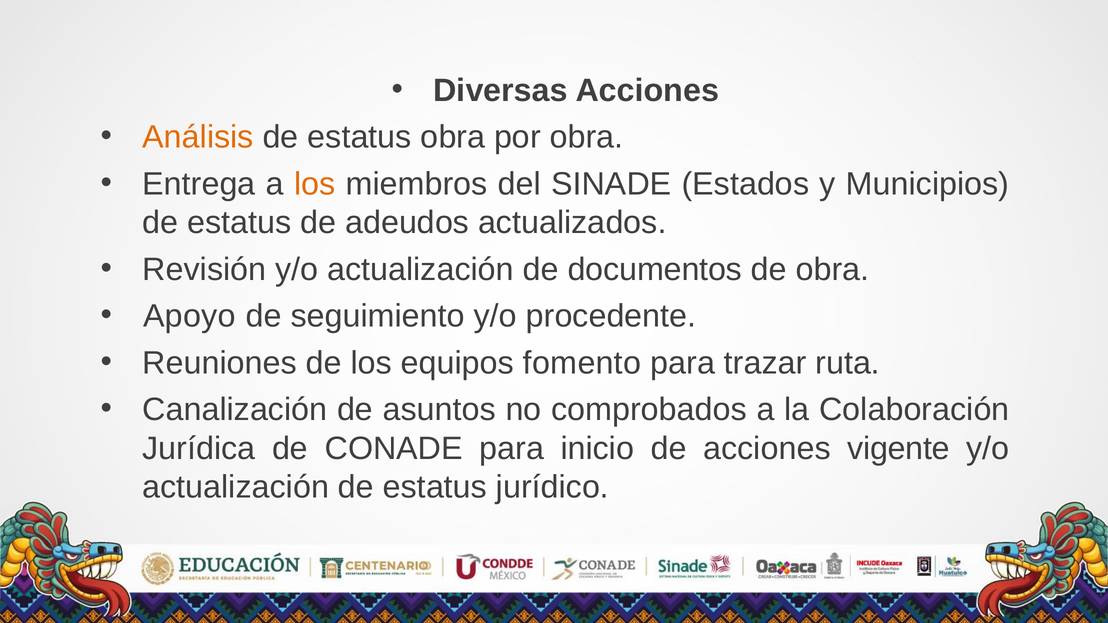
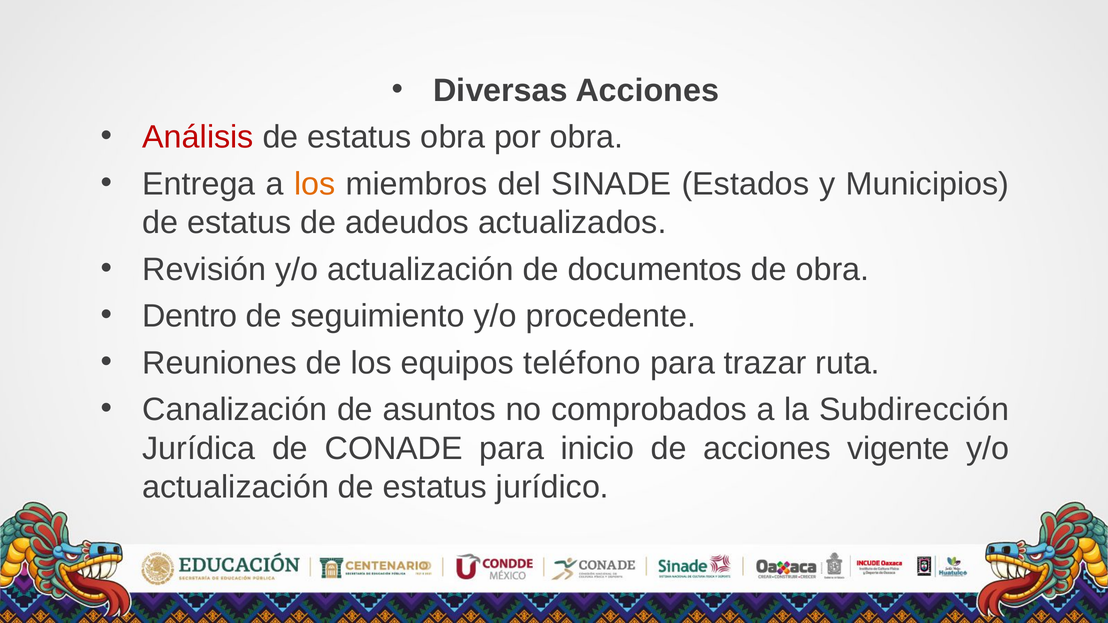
Análisis colour: orange -> red (198, 137)
Apoyo: Apoyo -> Dentro (190, 316)
fomento: fomento -> teléfono (582, 363)
Colaboración: Colaboración -> Subdirección (914, 410)
